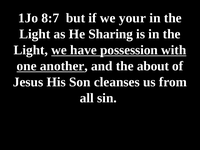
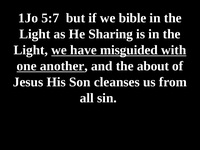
8:7: 8:7 -> 5:7 (50, 18)
your: your -> bible (133, 18)
possession: possession -> misguided (129, 50)
